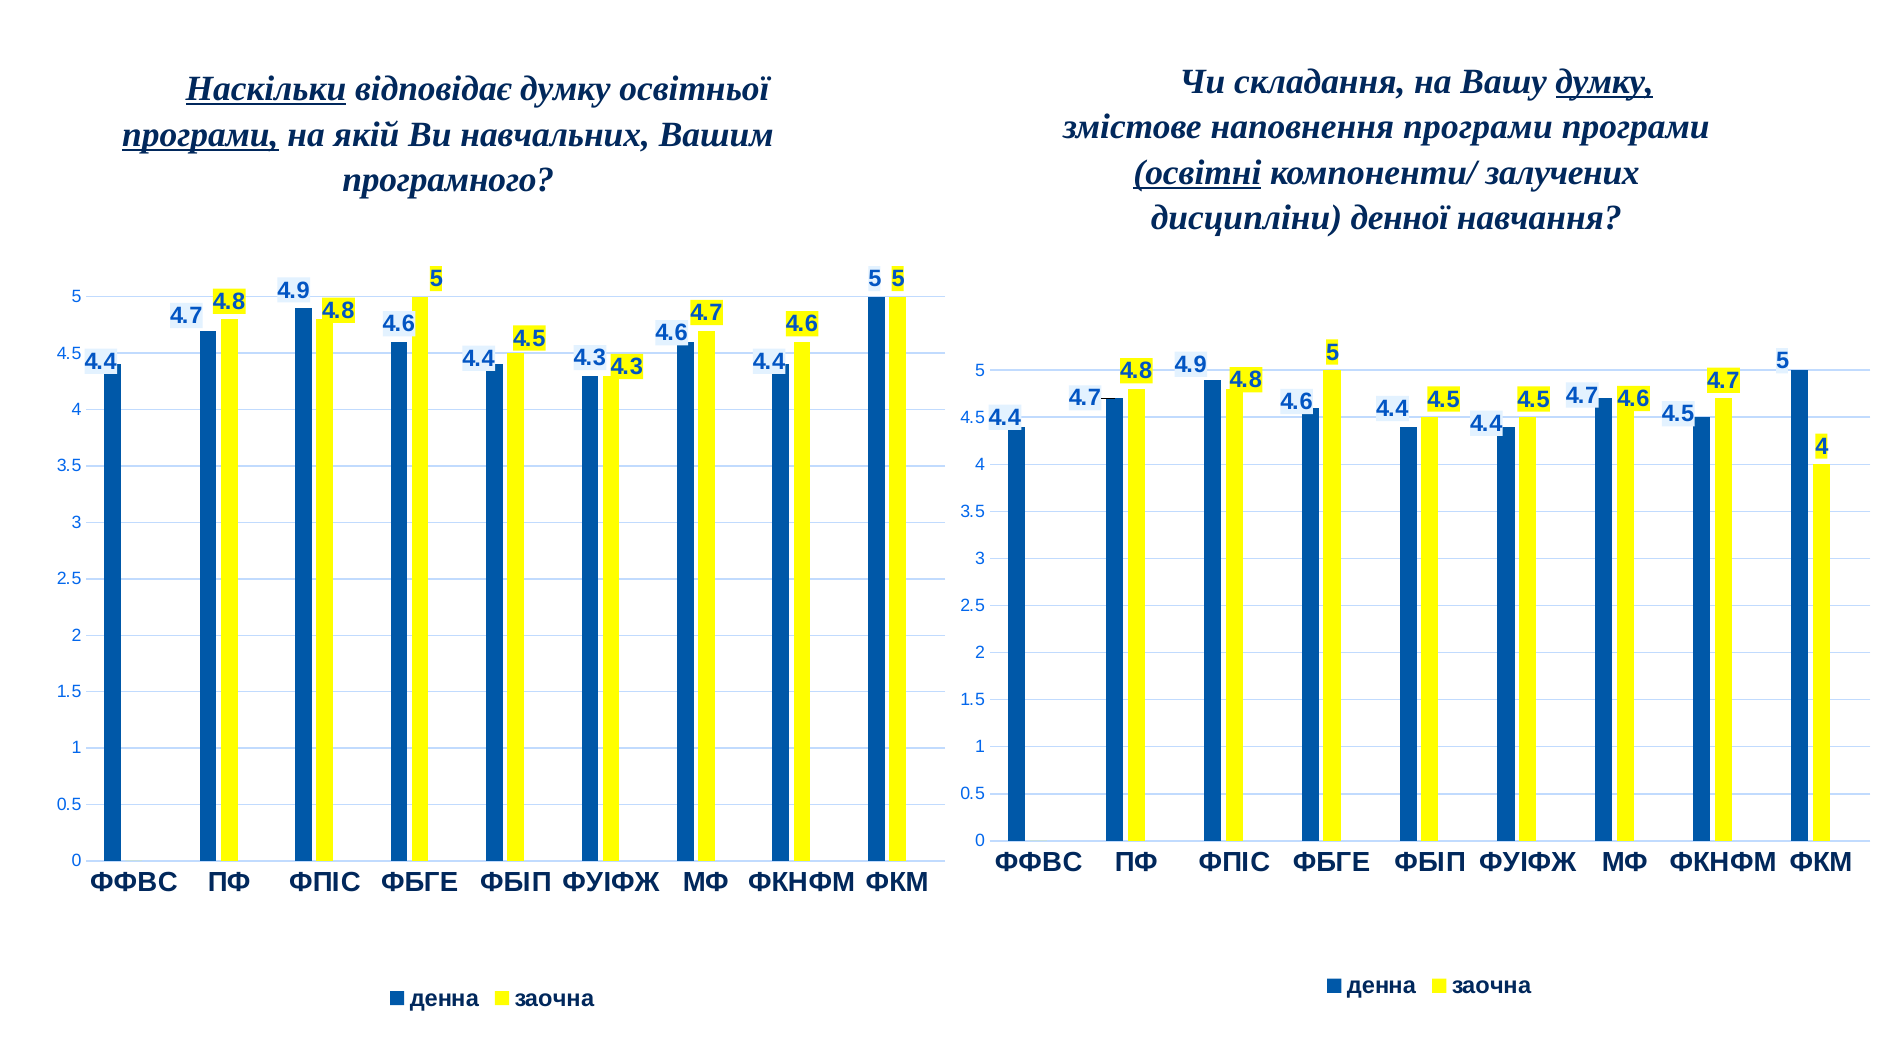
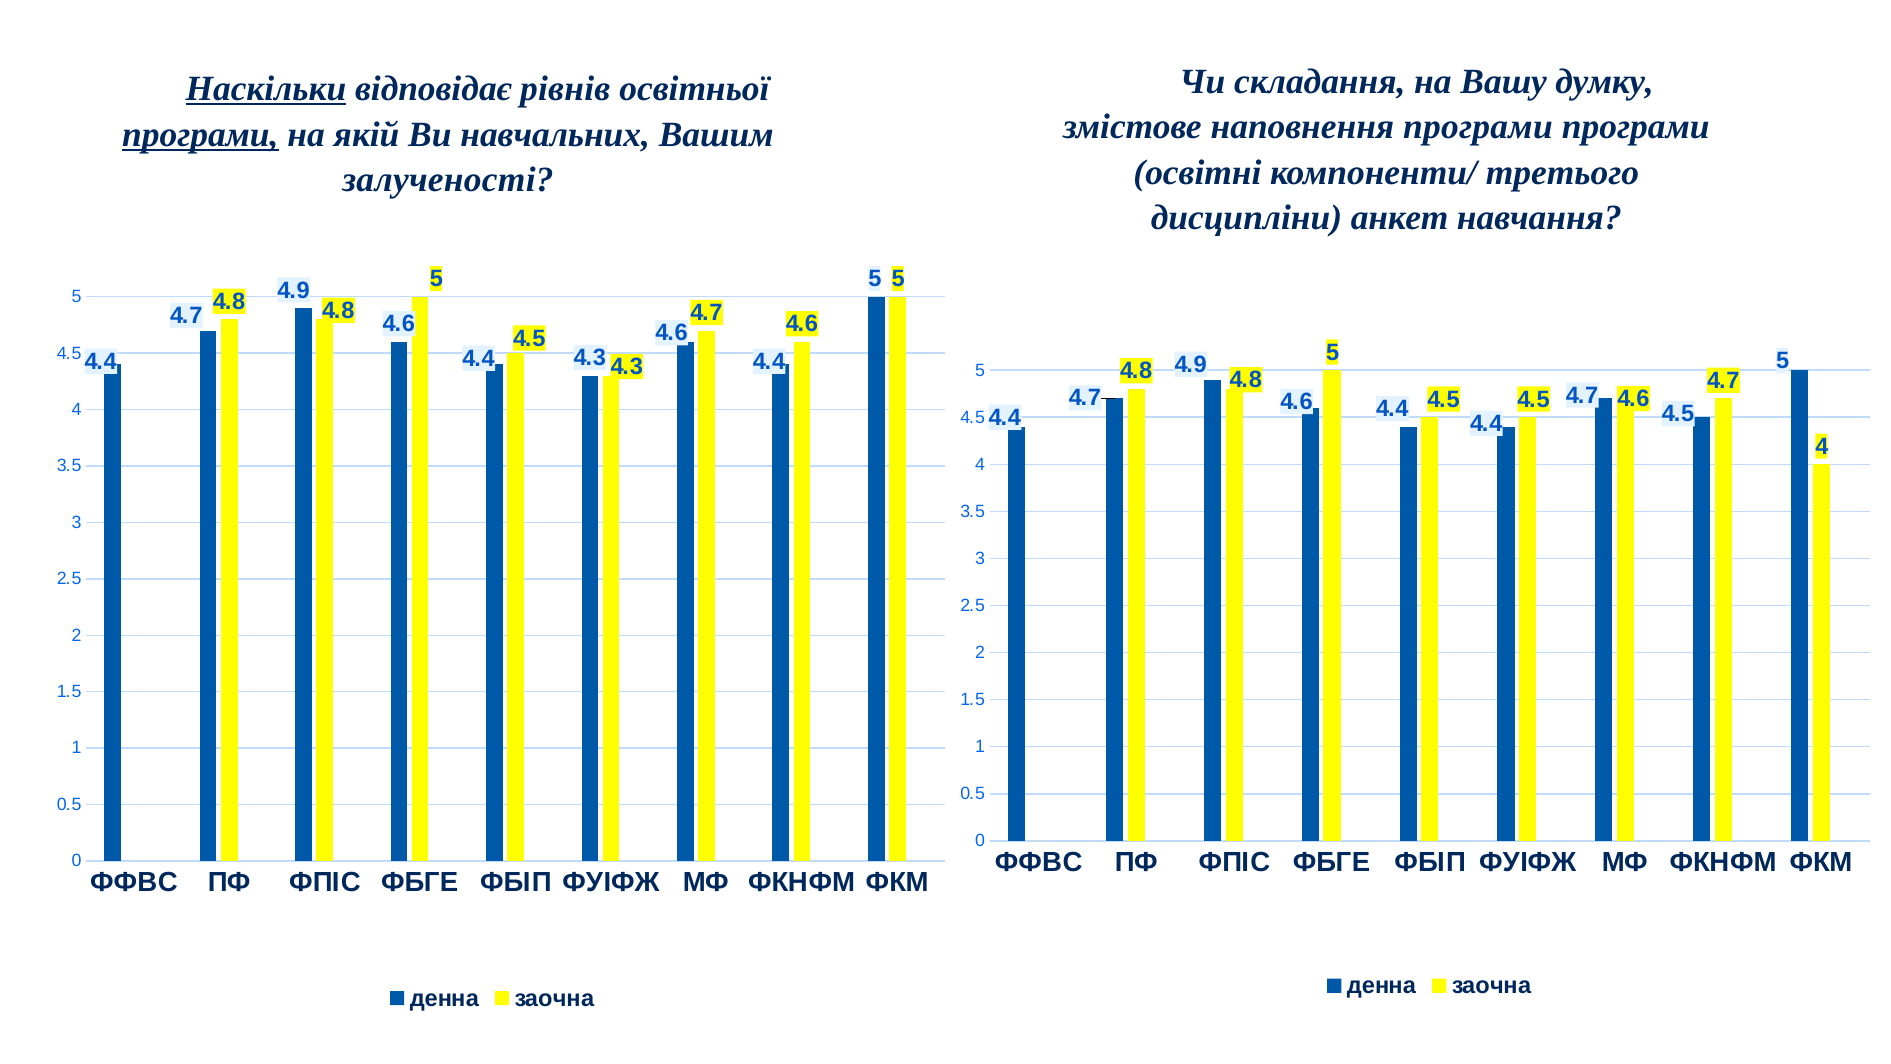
думку underline: present -> none (1605, 81)
відповідає думку: думку -> рівнів (565, 89)
освітні underline: present -> none (1197, 173)
залучених: залучених -> третього (1562, 173)
програмного: програмного -> залученості (448, 180)
денної: денної -> анкет (1400, 218)
